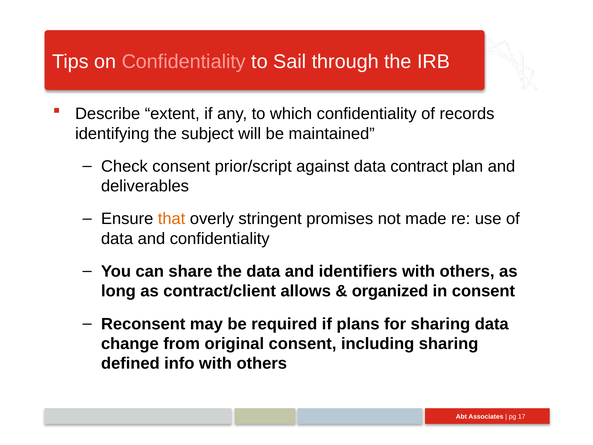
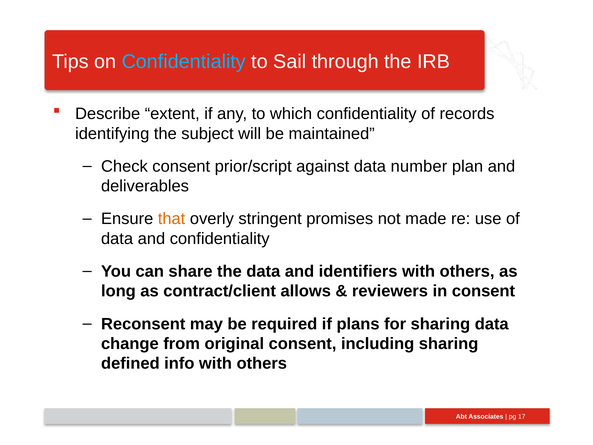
Confidentiality colour: pink -> light blue (184, 62)
contract: contract -> number (419, 166)
organized: organized -> reviewers (390, 291)
